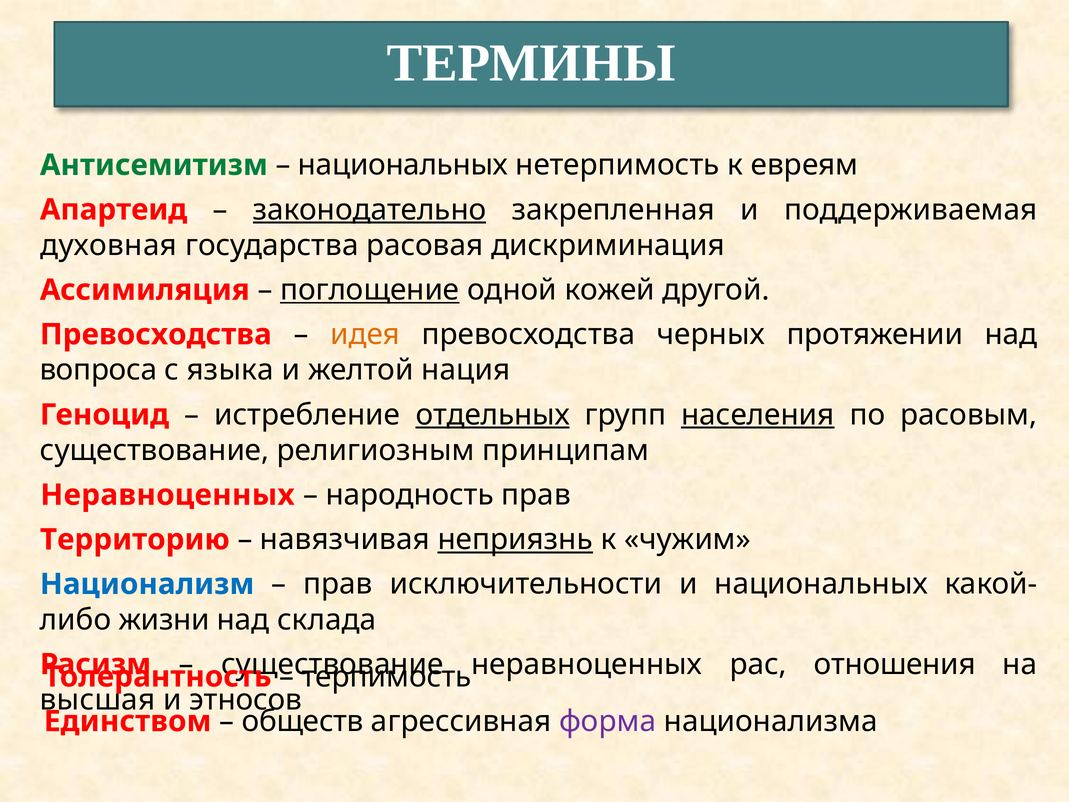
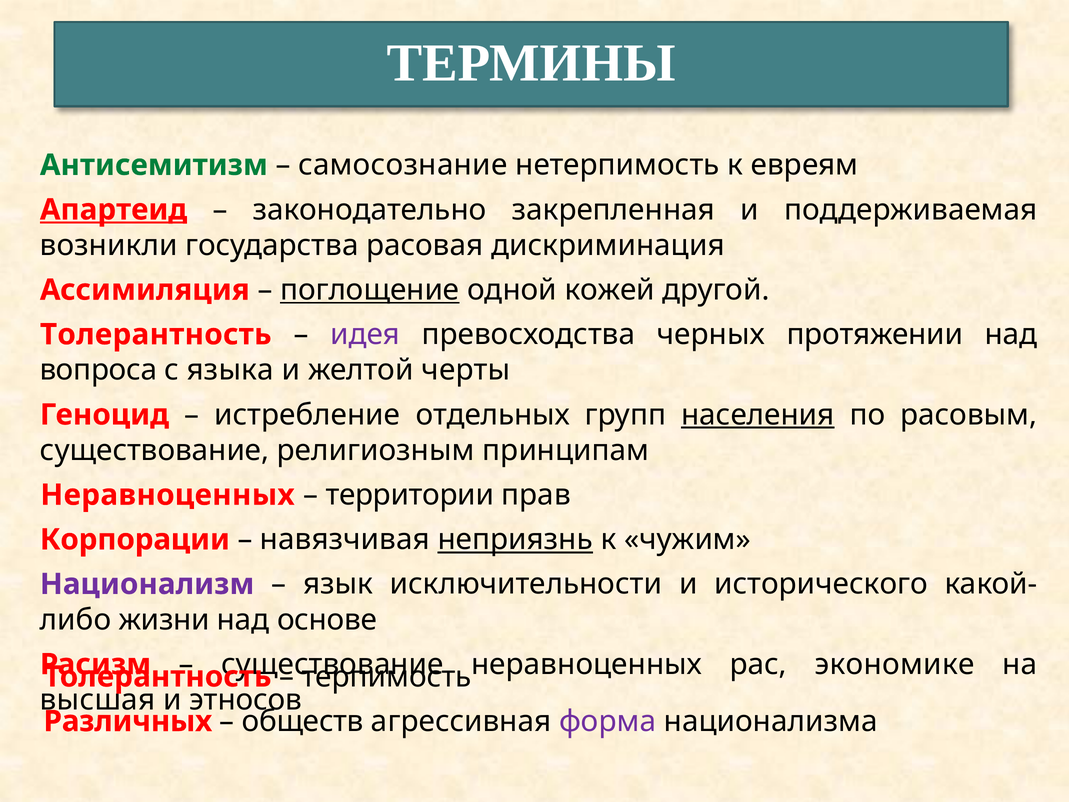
национальных: национальных -> самосознание (403, 165)
Апартеид underline: none -> present (114, 210)
законодательно underline: present -> none (370, 210)
духовная: духовная -> возникли (109, 245)
Превосходства: Превосходства -> Толерантность (156, 334)
идея colour: orange -> purple (365, 334)
нация: нация -> черты (466, 370)
отдельных underline: present -> none (493, 415)
народность: народность -> территории (410, 495)
Территорию: Территорию -> Корпорации (135, 539)
Национализм colour: blue -> purple (147, 584)
прав: прав -> язык (338, 584)
и национальных: национальных -> исторического (821, 584)
склада: склада -> основе (327, 620)
отношения: отношения -> экономике (895, 664)
Единством: Единством -> Различных (128, 721)
